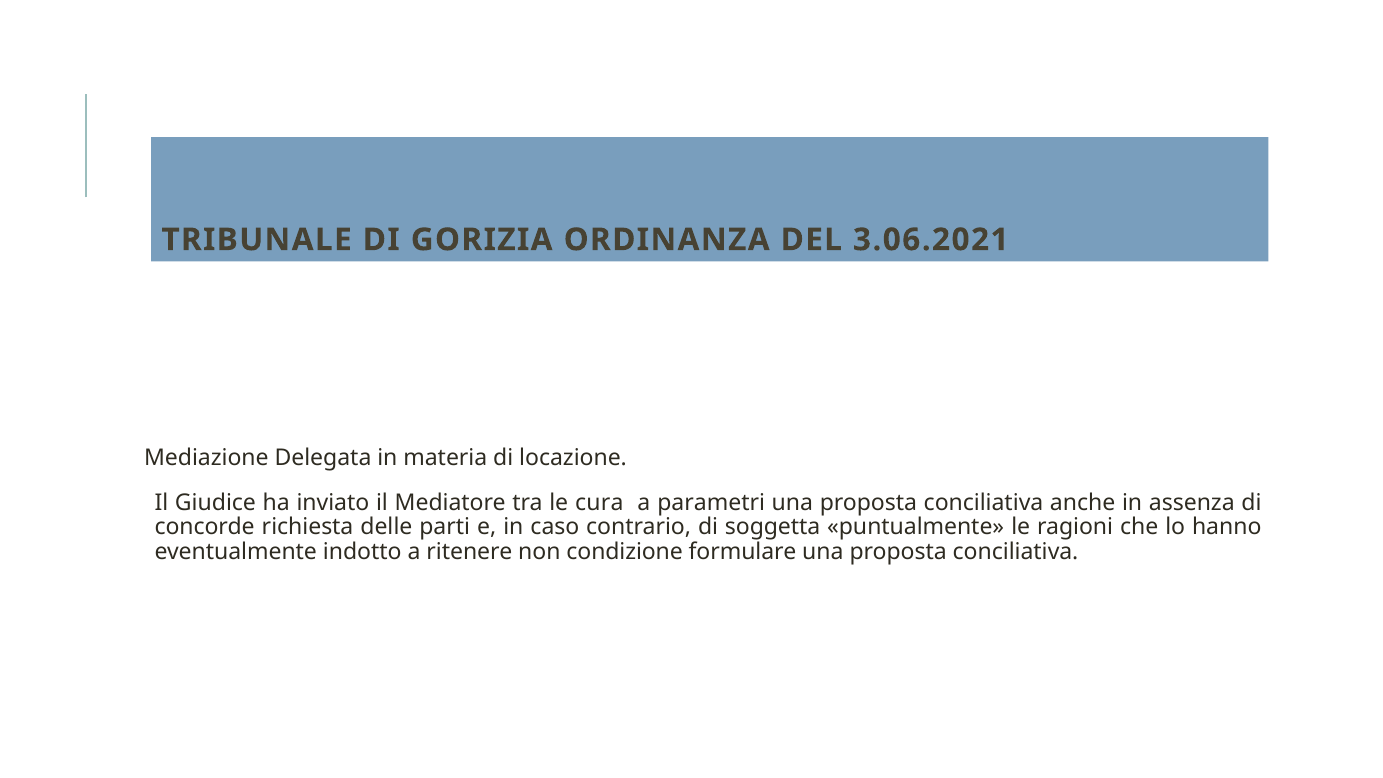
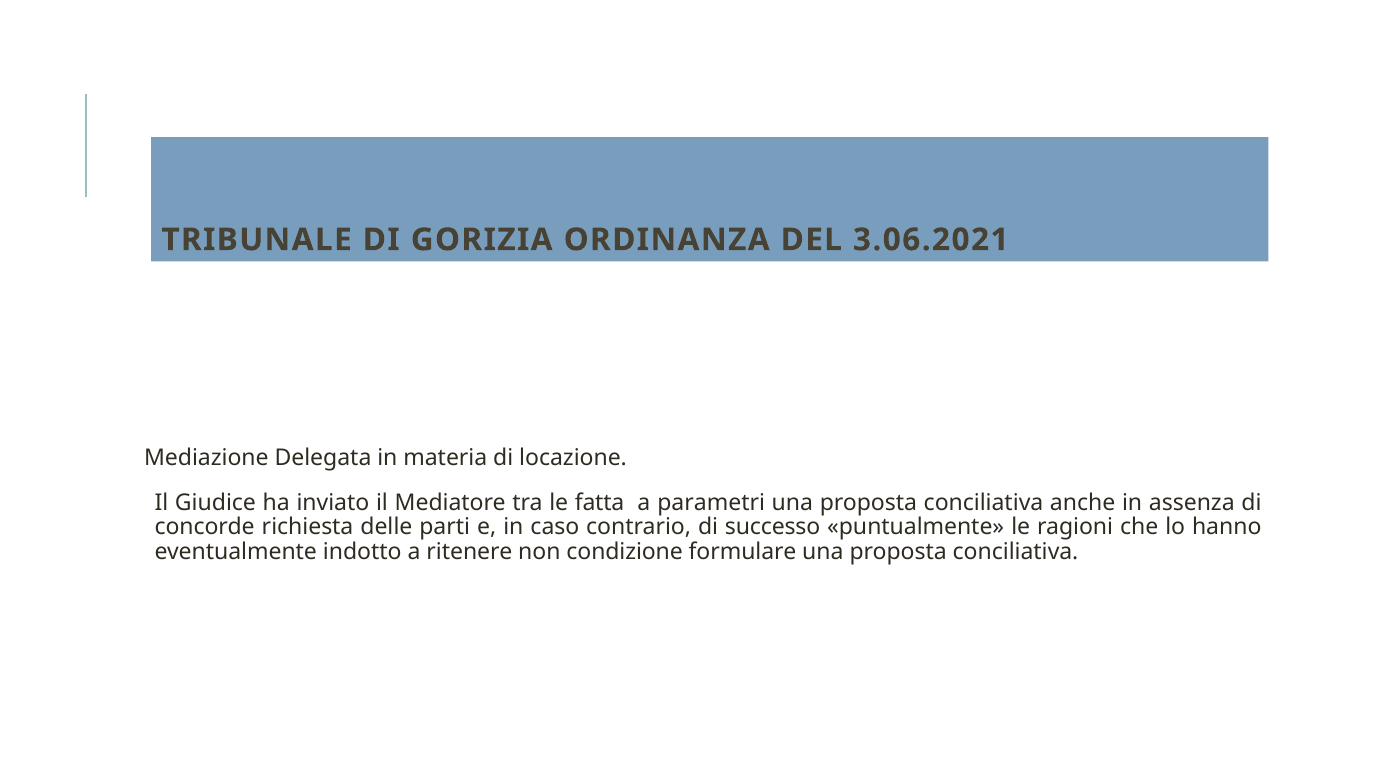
cura: cura -> fatta (600, 502)
soggetta: soggetta -> successo (773, 527)
